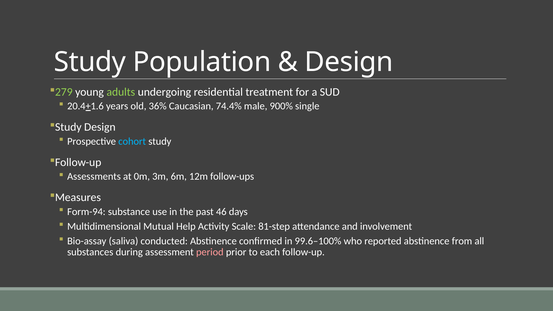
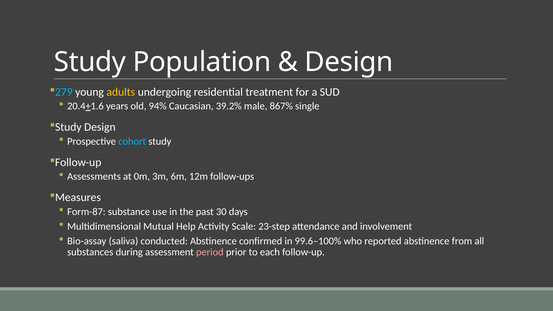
279 colour: light green -> light blue (64, 92)
adults colour: light green -> yellow (121, 92)
36%: 36% -> 94% (158, 106)
74.4%: 74.4% -> 39.2% (229, 106)
900%: 900% -> 867% (281, 106)
Form-94: Form-94 -> Form-87 (86, 212)
46: 46 -> 30 (221, 212)
81-step: 81-step -> 23-step (274, 226)
